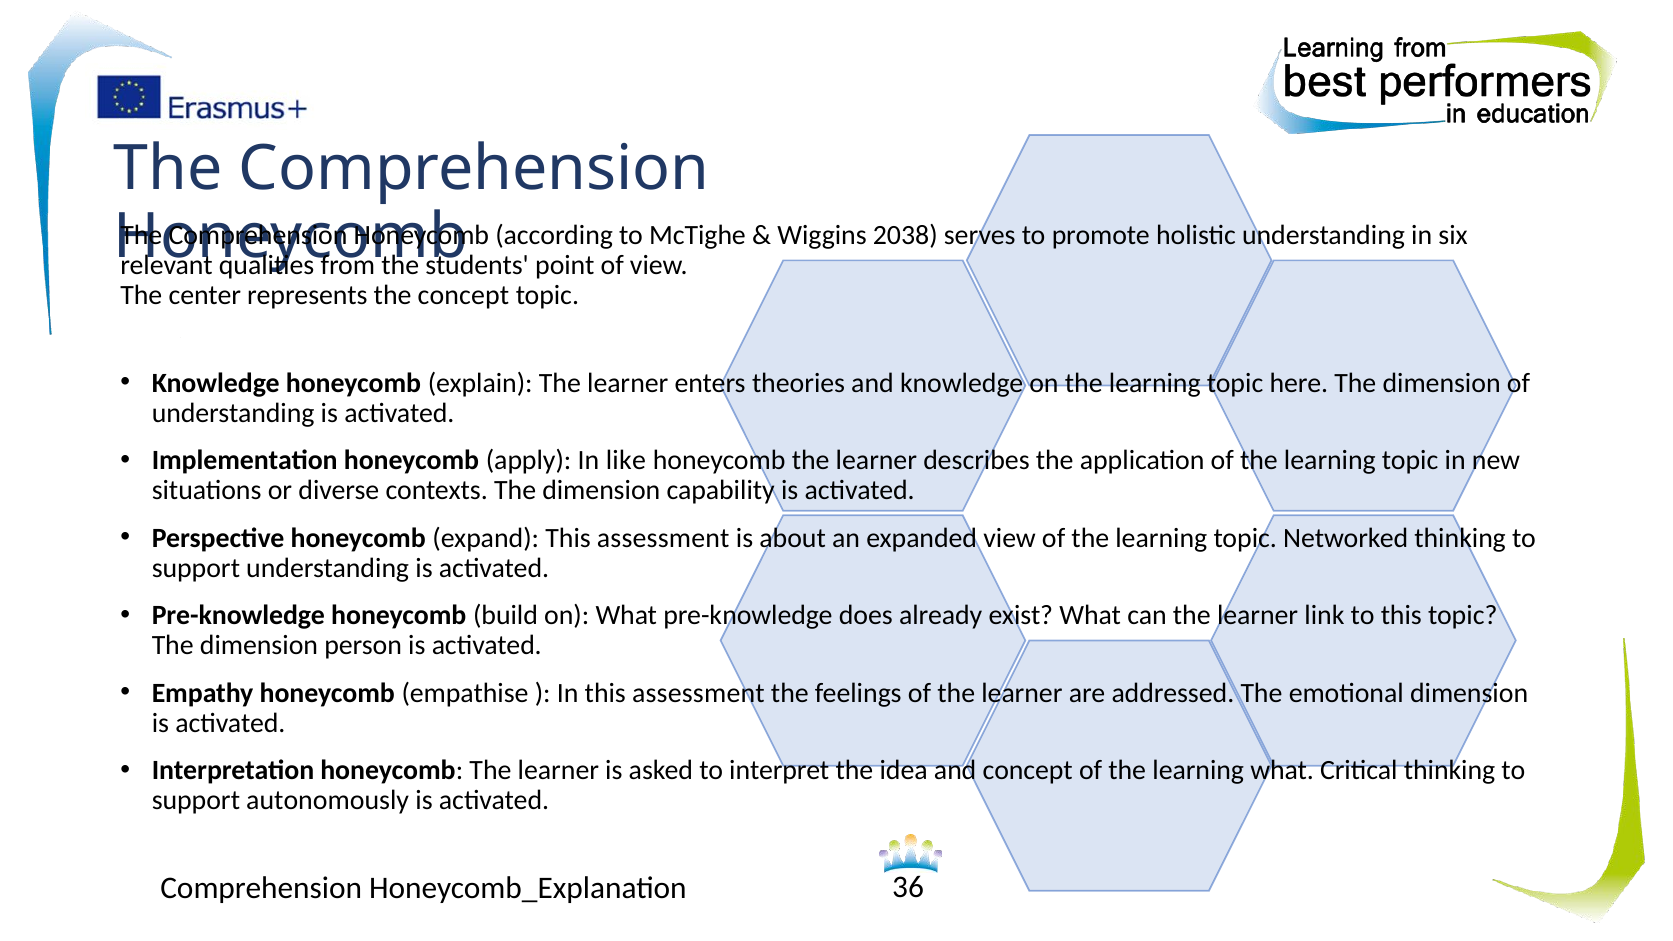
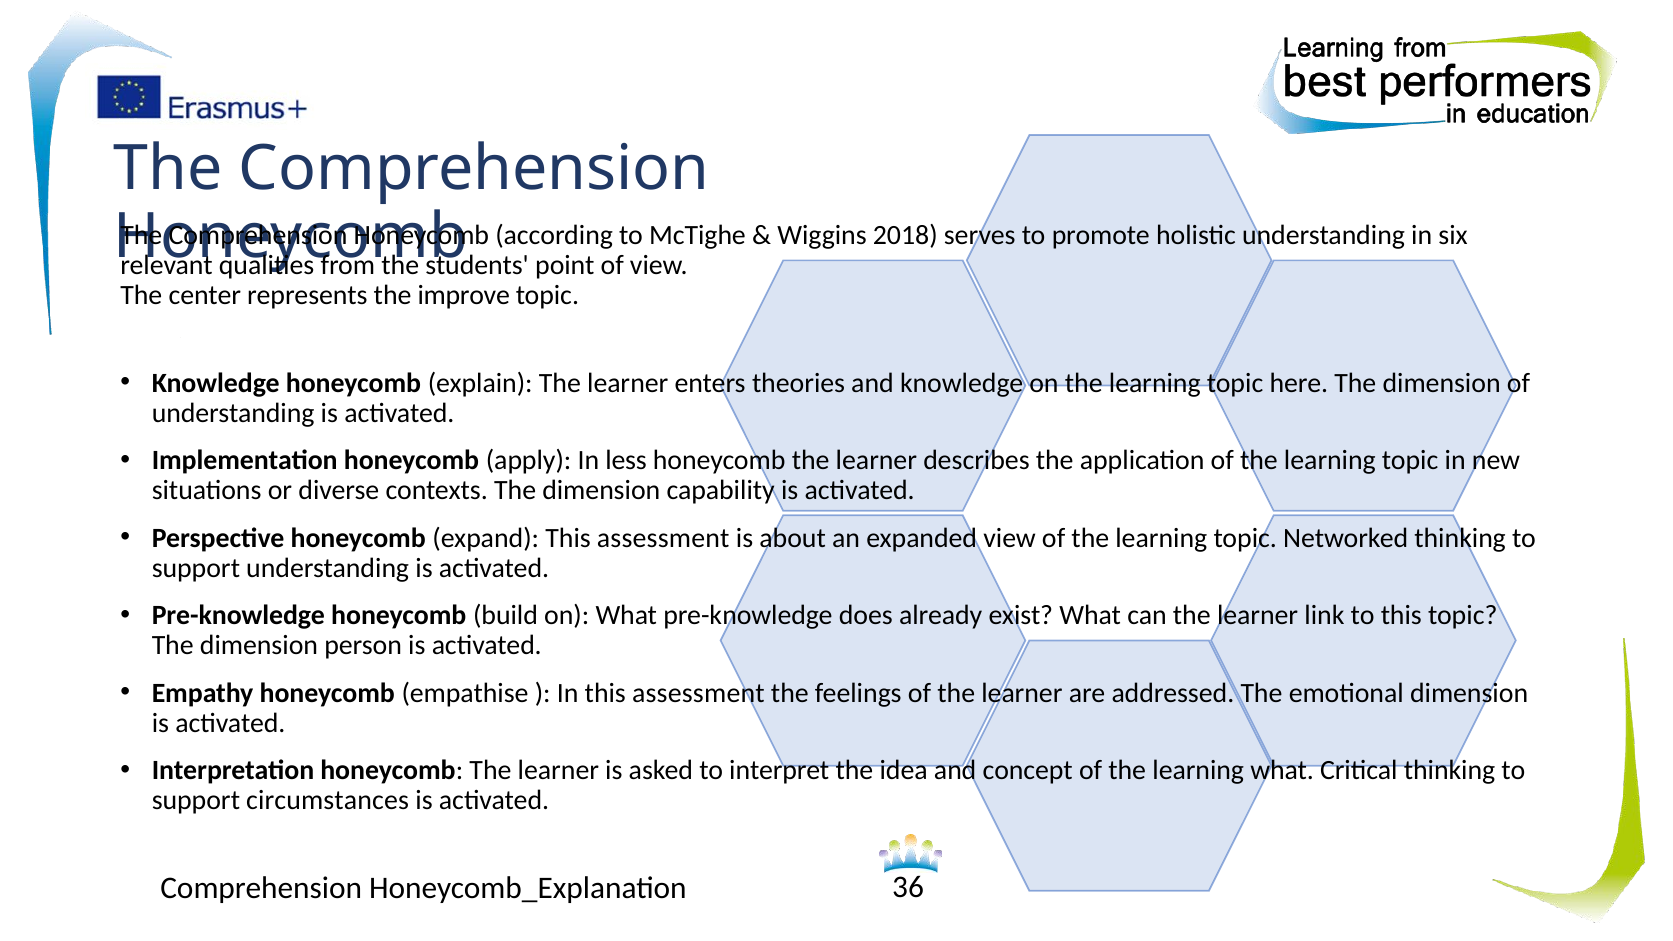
2038: 2038 -> 2018 (905, 235)
the concept: concept -> improve (464, 295)
like: like -> less (626, 460)
autonomously: autonomously -> circumstances (328, 800)
